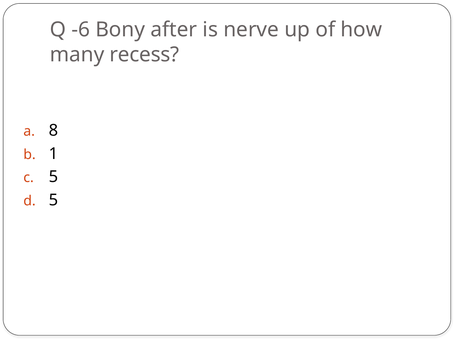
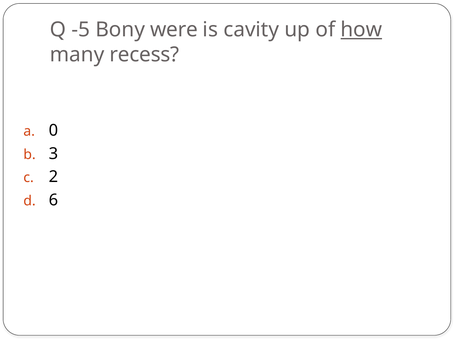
-6: -6 -> -5 (81, 30)
after: after -> were (174, 30)
nerve: nerve -> cavity (251, 30)
how underline: none -> present (361, 30)
8: 8 -> 0 (54, 131)
1: 1 -> 3 (54, 154)
5: 5 -> 2 (54, 177)
5: 5 -> 6 (54, 200)
